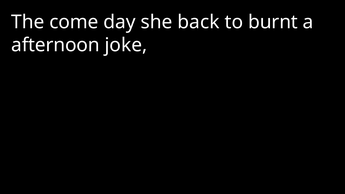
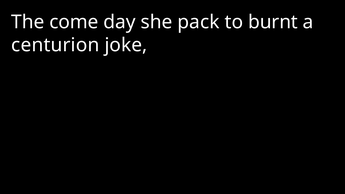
back: back -> pack (198, 22)
afternoon: afternoon -> centurion (55, 45)
